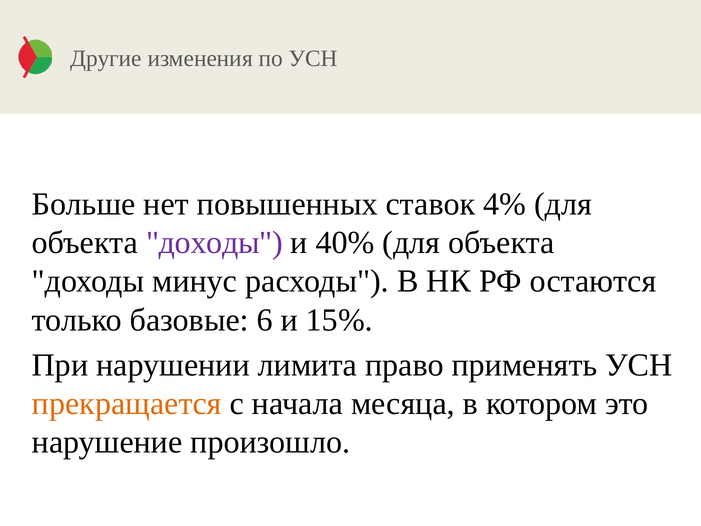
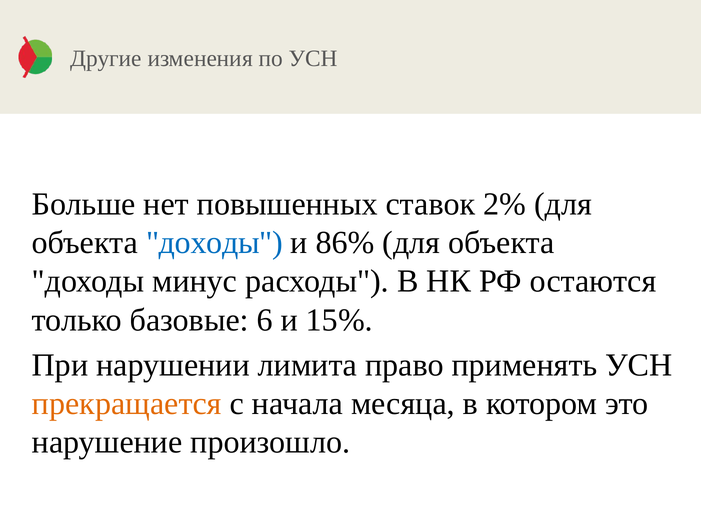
4%: 4% -> 2% (505, 204)
доходы colour: purple -> blue (214, 243)
40%: 40% -> 86% (345, 243)
